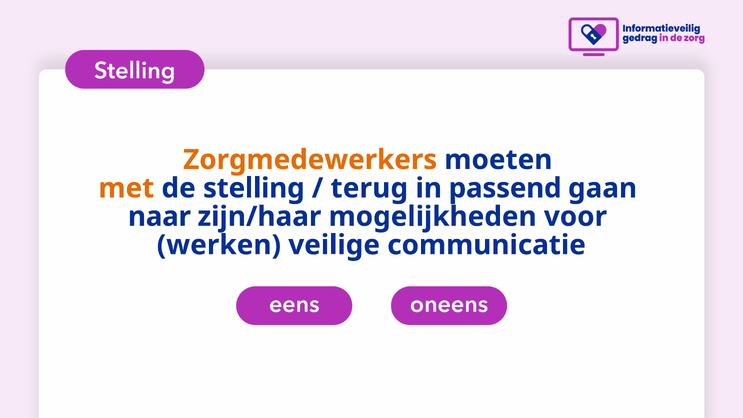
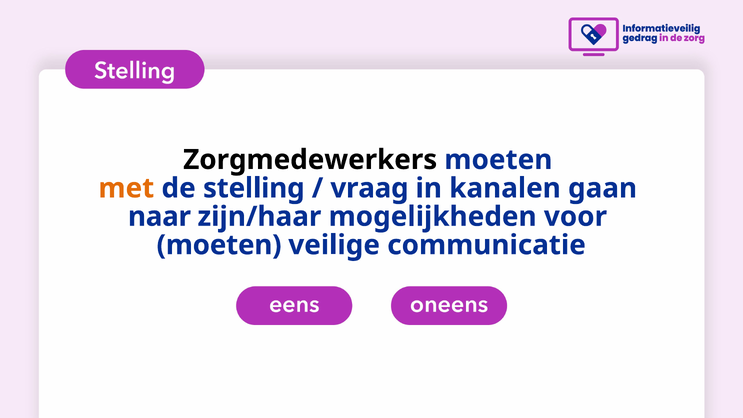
Zorgmedewerkers colour: orange -> black (310, 160)
terug: terug -> vraag (370, 188)
passend: passend -> kanalen (505, 188)
werken: werken -> moeten (219, 245)
